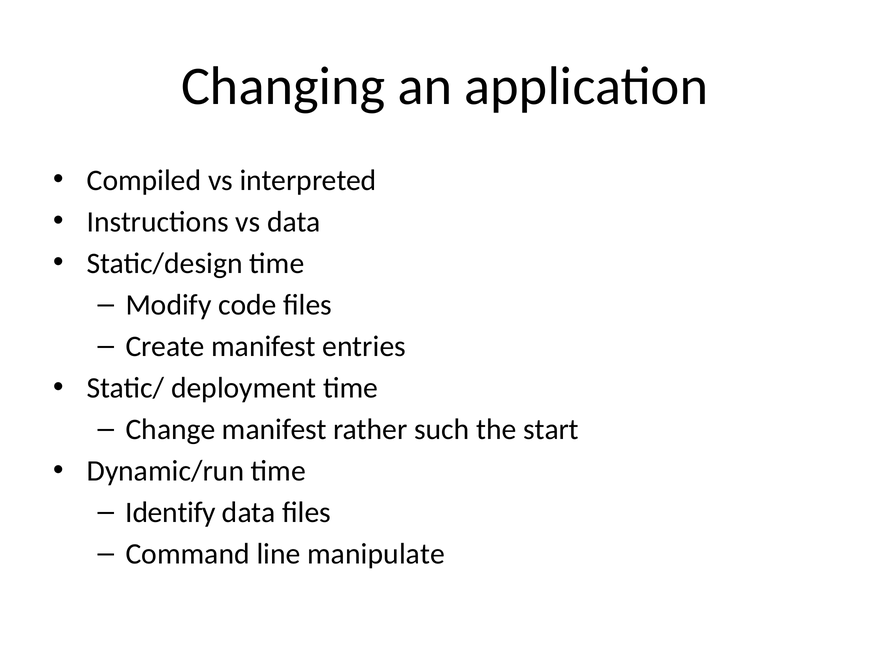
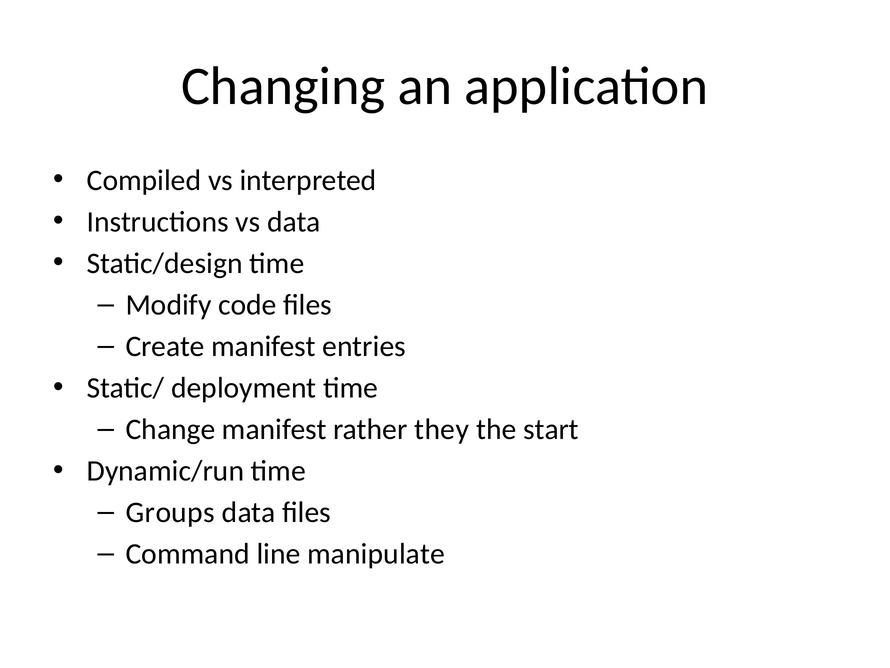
such: such -> they (442, 429)
Identify: Identify -> Groups (170, 512)
